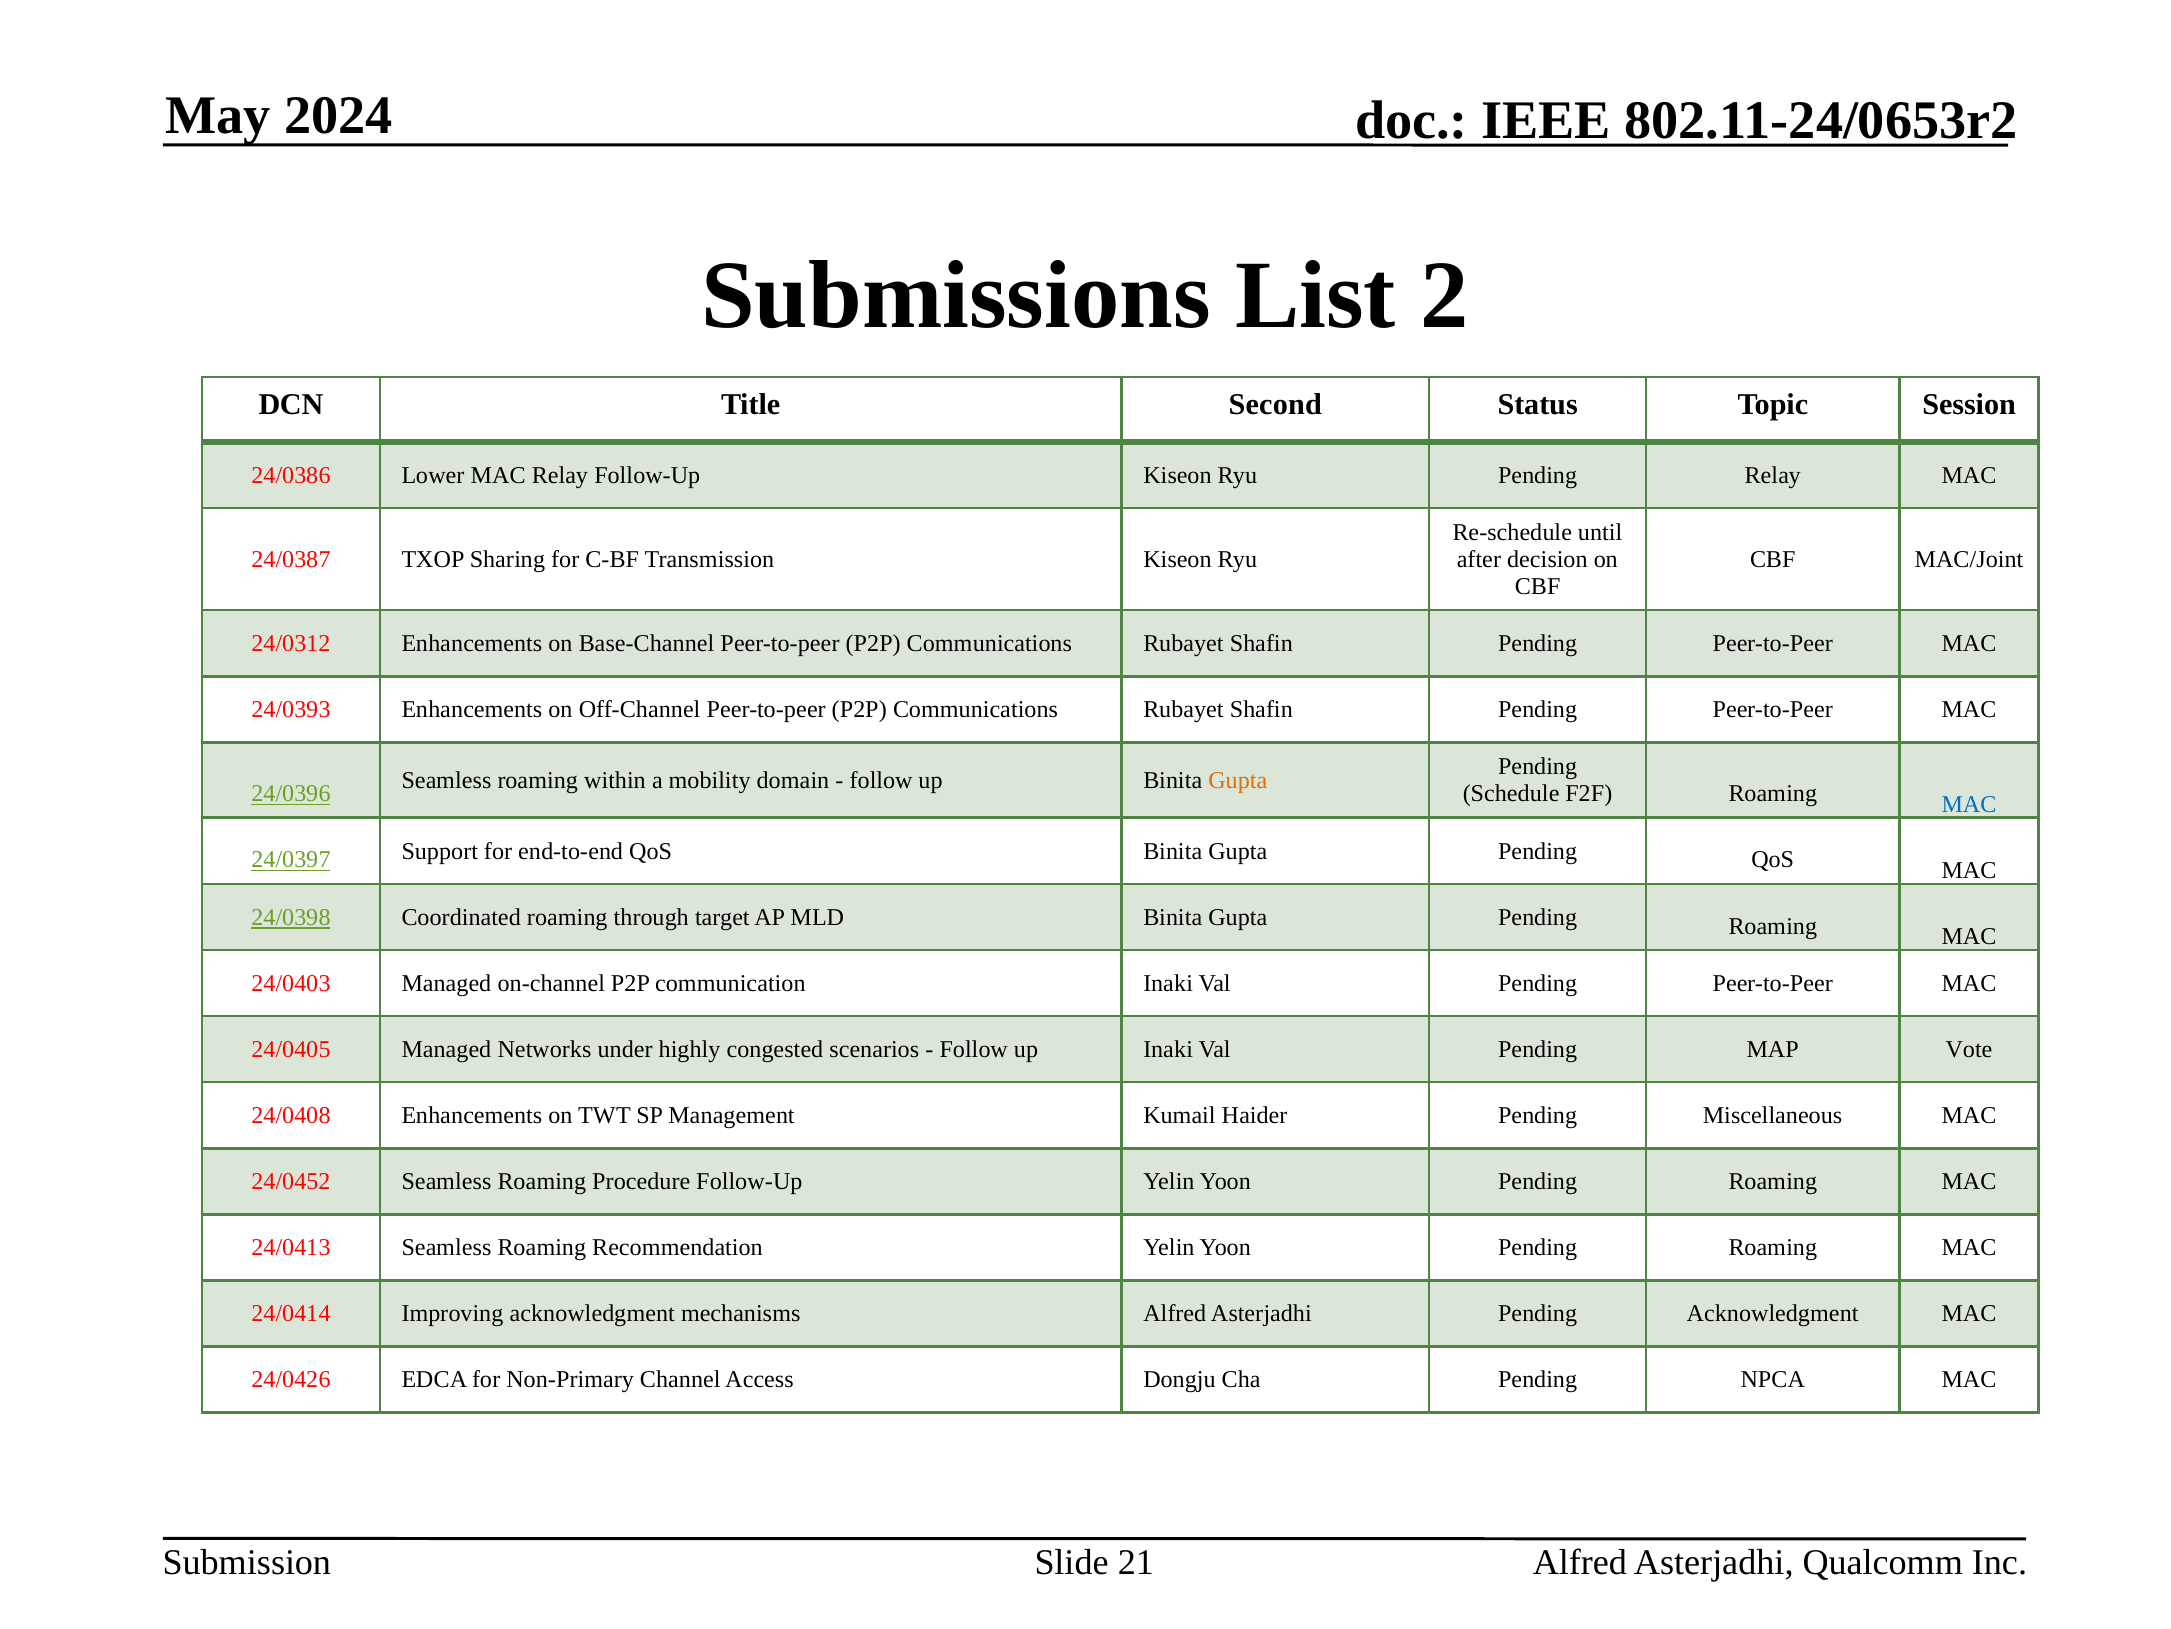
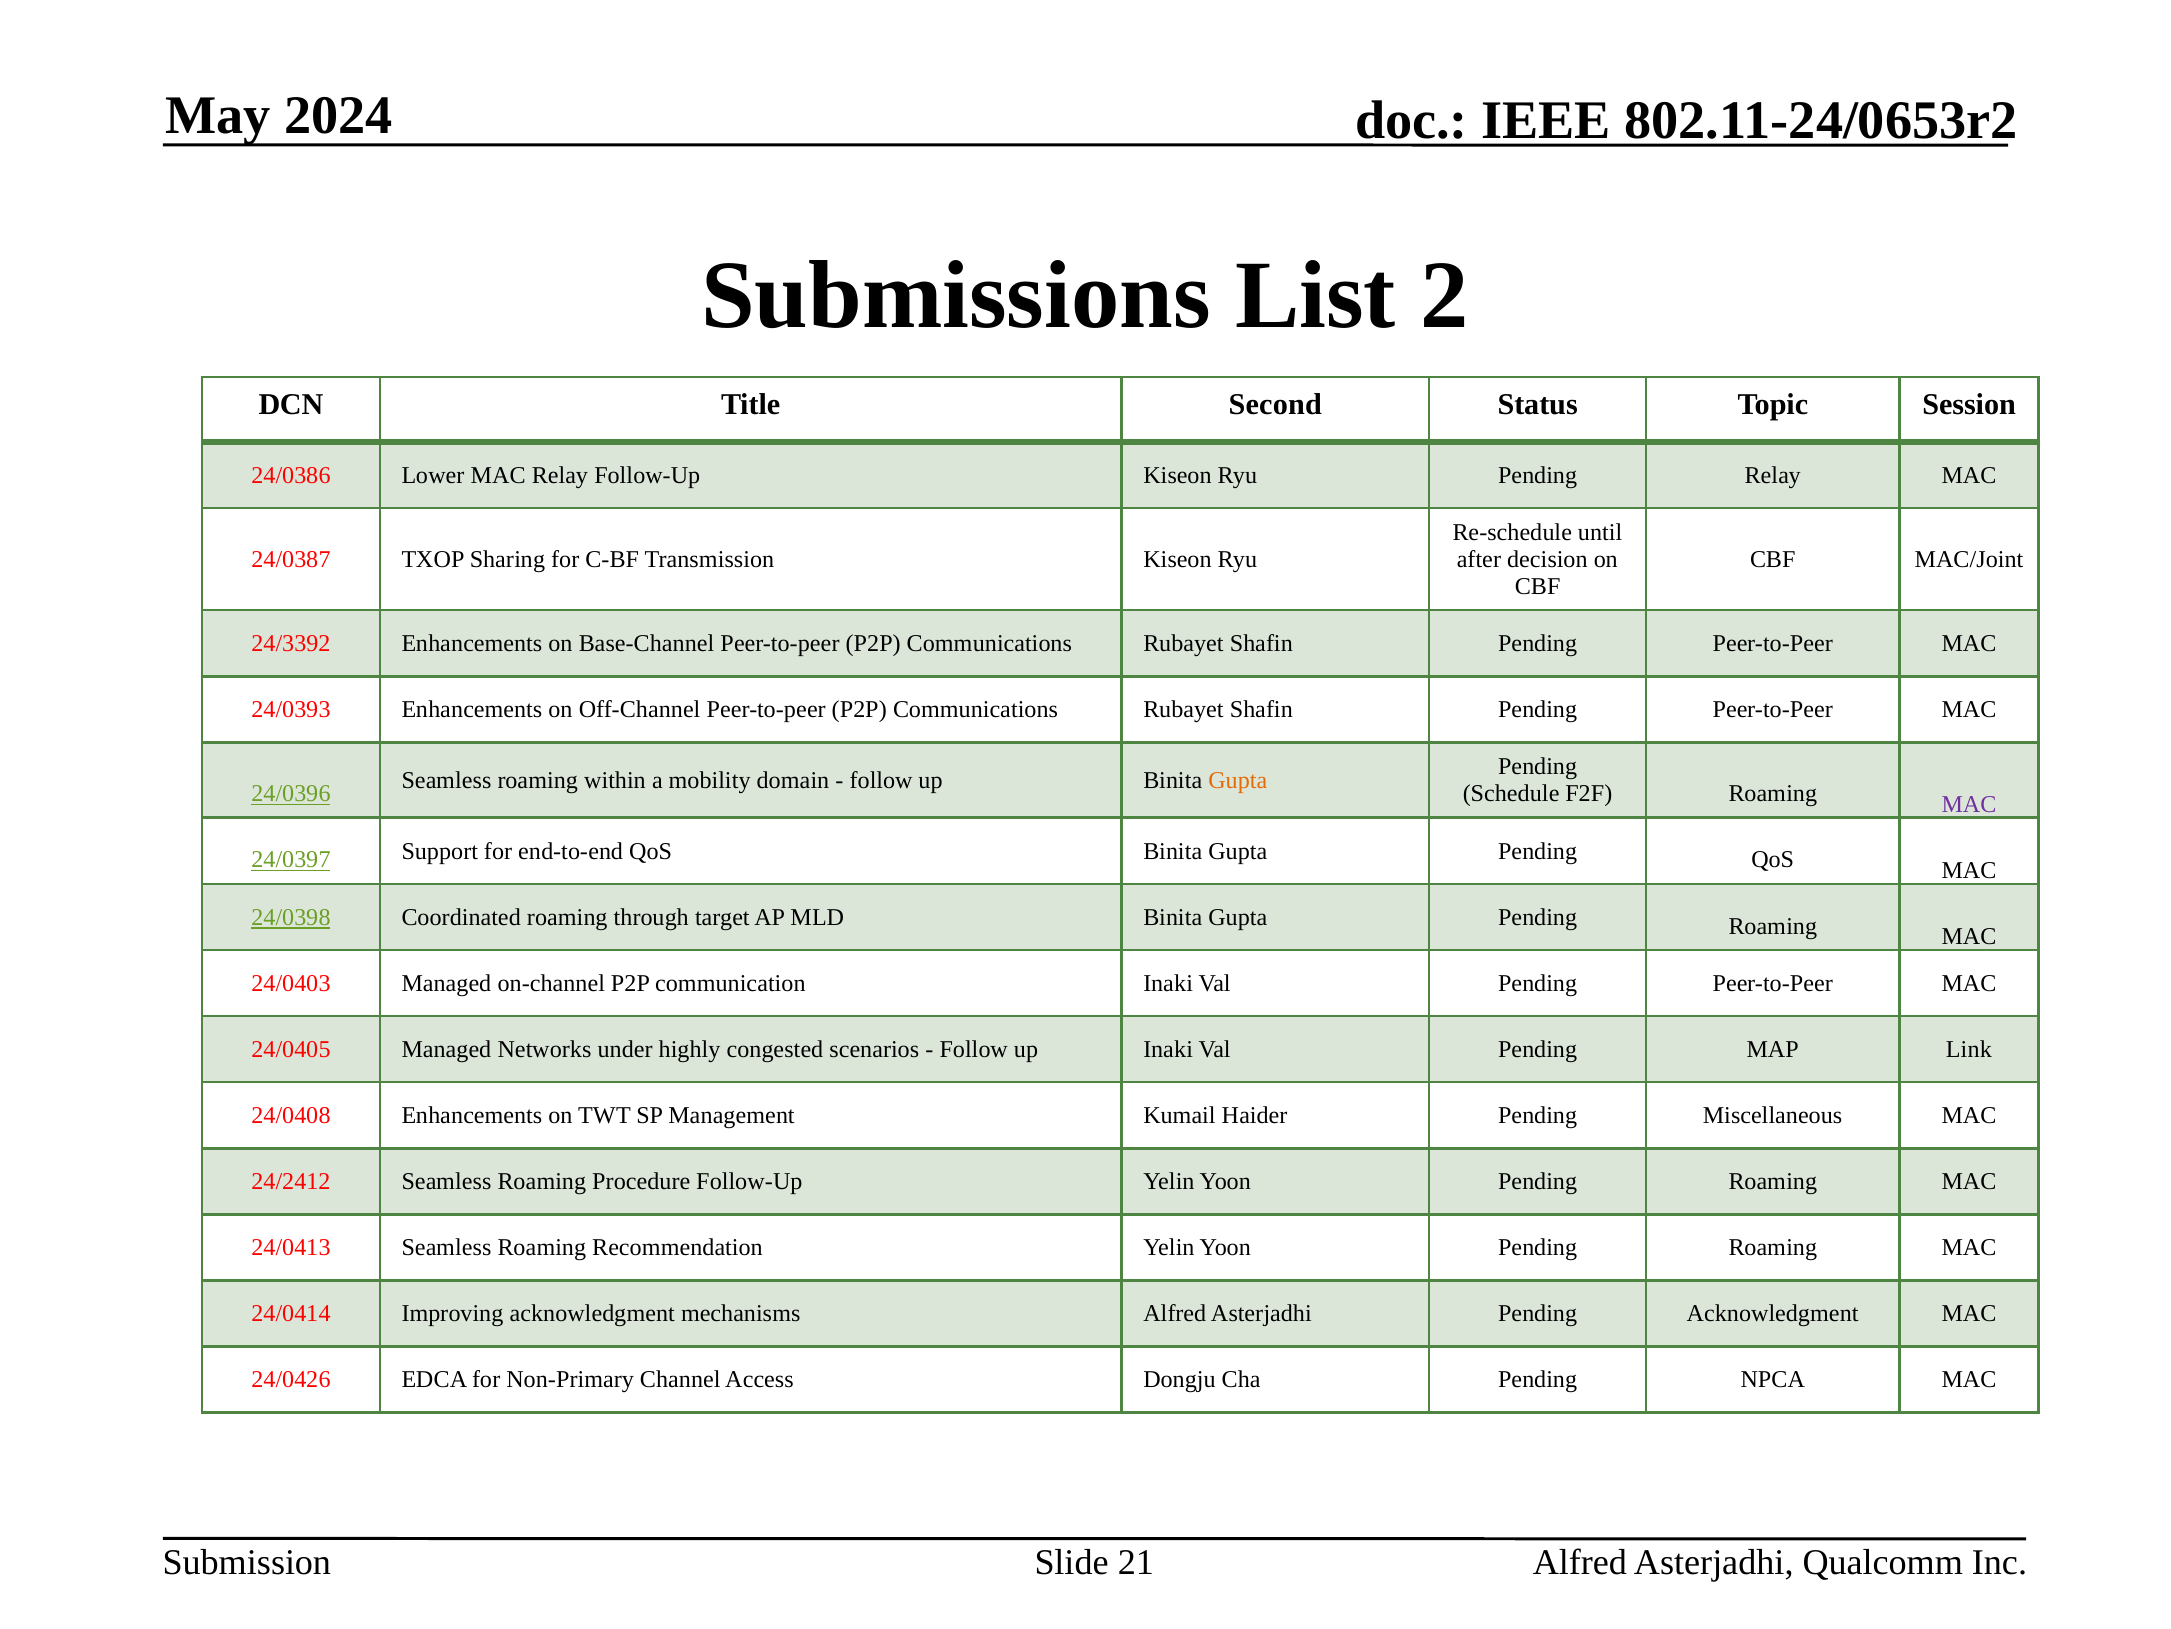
24/0312: 24/0312 -> 24/3392 (291, 643)
MAC colour: blue -> purple (1969, 804)
Vote: Vote -> Link (1969, 1049)
24/0452: 24/0452 -> 24/2412 (291, 1181)
